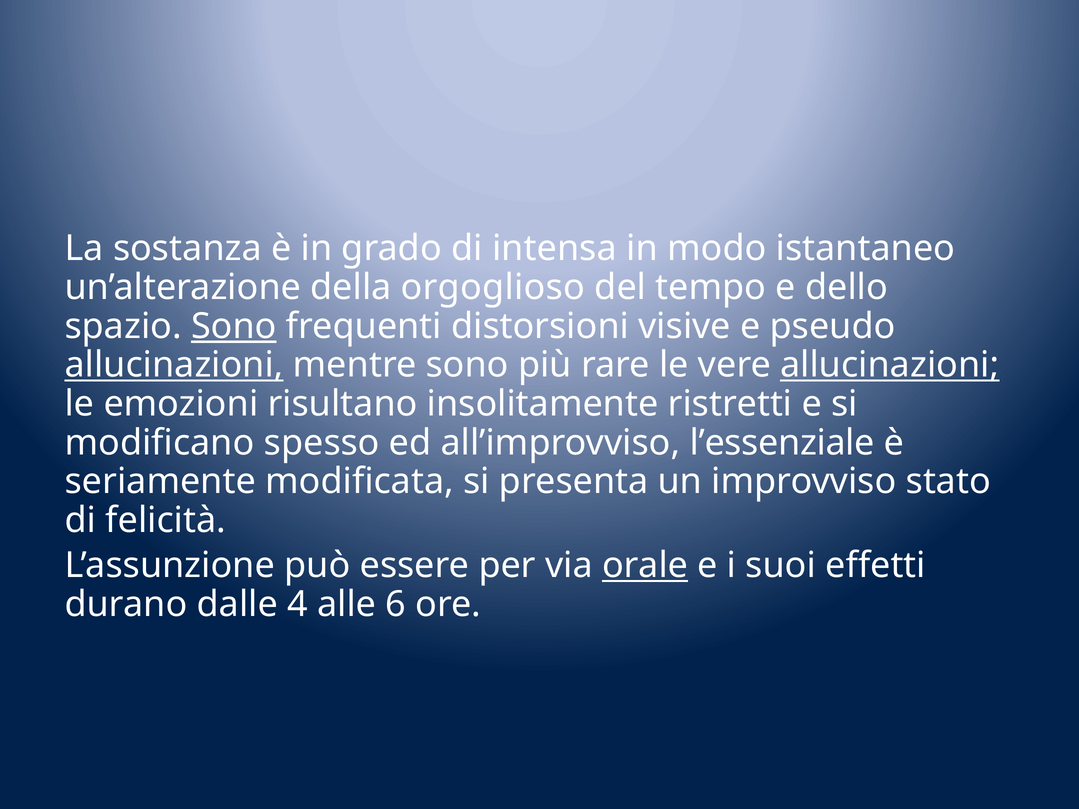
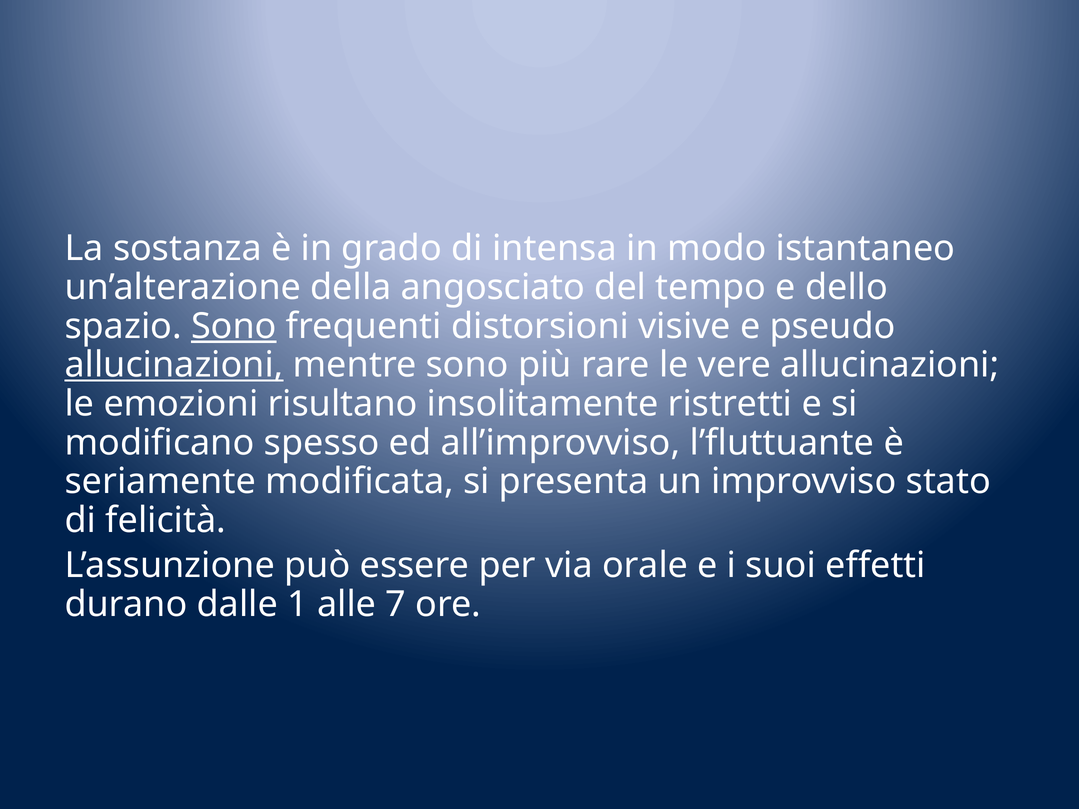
orgoglioso: orgoglioso -> angosciato (493, 287)
allucinazioni underline: present -> none (890, 365)
l’essenziale: l’essenziale -> l’fluttuante (782, 443)
orale underline: present -> none (645, 566)
4: 4 -> 1 (297, 605)
6: 6 -> 7 (396, 605)
